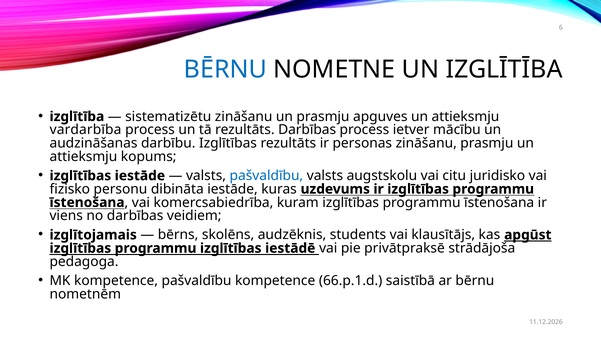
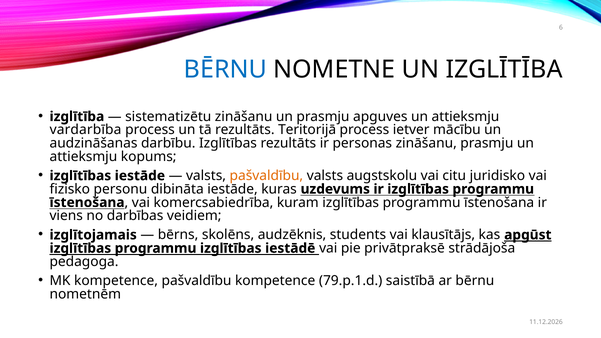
rezultāts Darbības: Darbības -> Teritorijā (307, 130)
pašvaldību colour: blue -> orange (266, 176)
66.p.1.d: 66.p.1.d -> 79.p.1.d (351, 281)
